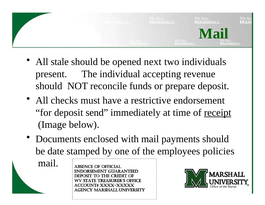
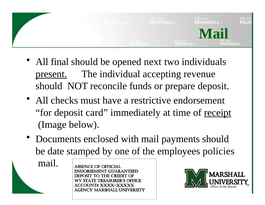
stale: stale -> final (60, 62)
present underline: none -> present (51, 74)
send: send -> card (97, 112)
